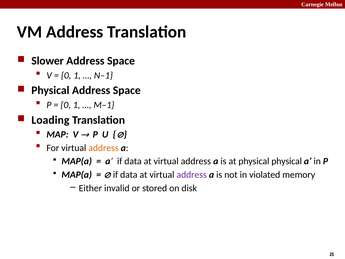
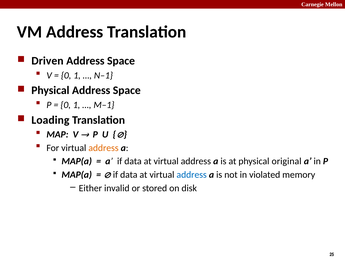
Slower: Slower -> Driven (47, 61)
physical physical: physical -> original (287, 161)
address colour: purple -> blue (192, 175)
